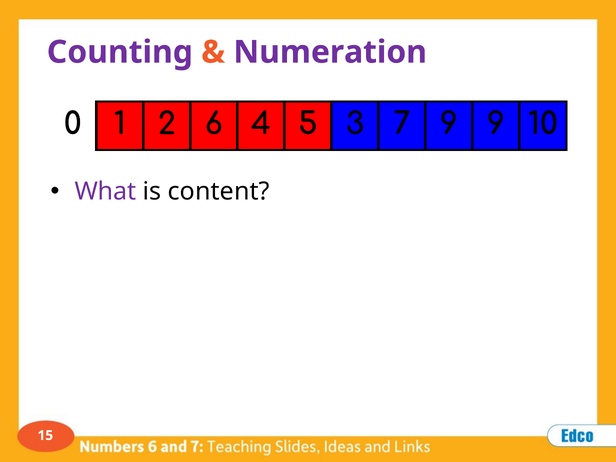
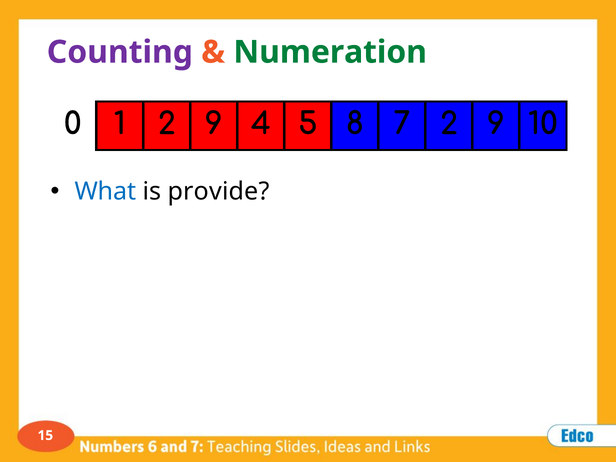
Numeration colour: purple -> green (330, 52)
1 2 6: 6 -> 9 (214, 124)
3: 3 -> 8 (355, 124)
7 9: 9 -> 2 (449, 124)
What colour: purple -> blue (105, 191)
content: content -> provide (219, 191)
